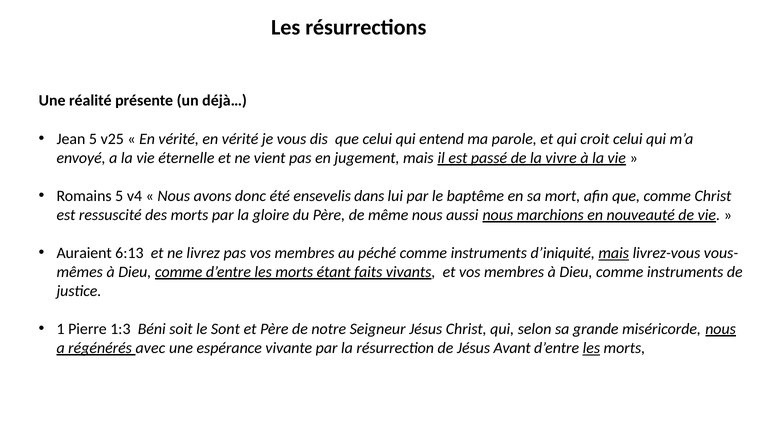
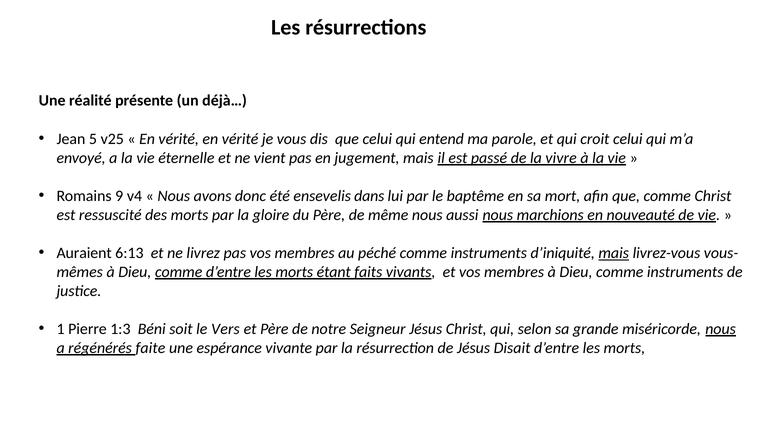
Romains 5: 5 -> 9 (119, 196)
Sont: Sont -> Vers (225, 329)
avec: avec -> faite (150, 348)
Avant: Avant -> Disait (512, 348)
les underline: present -> none (591, 348)
